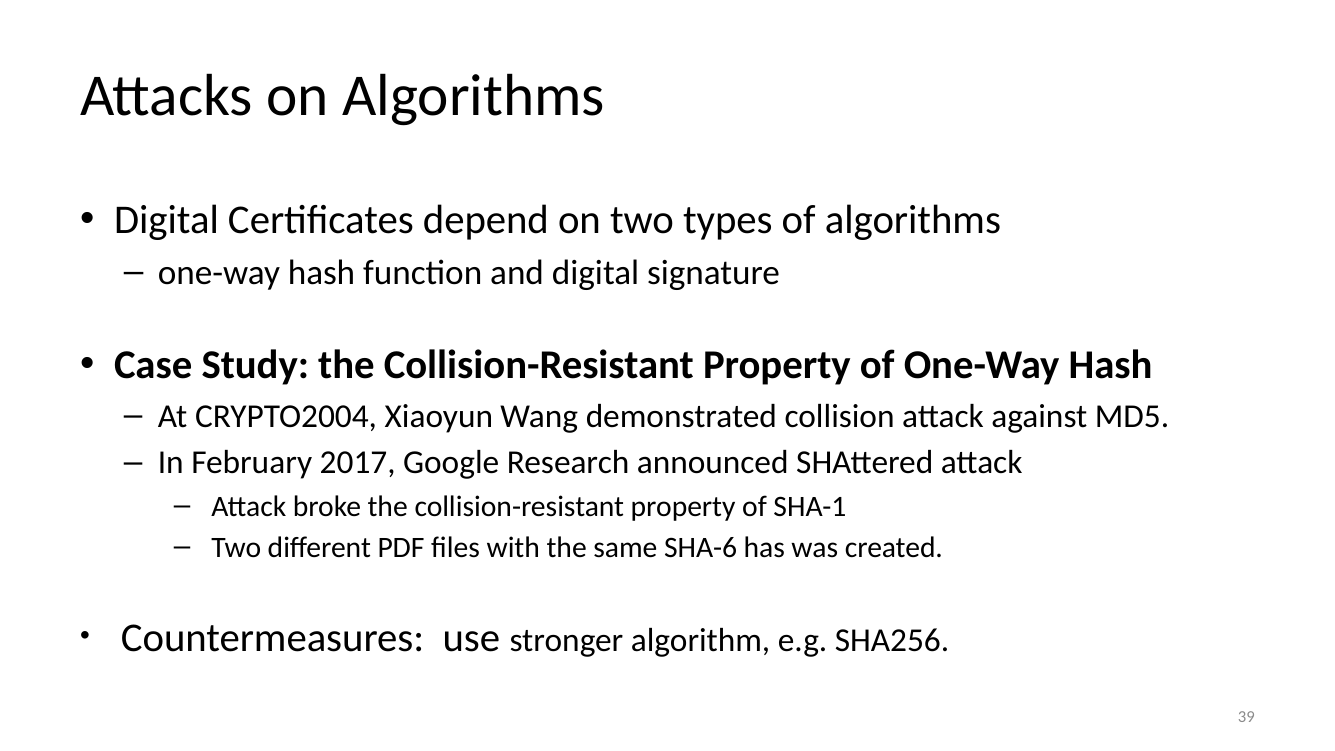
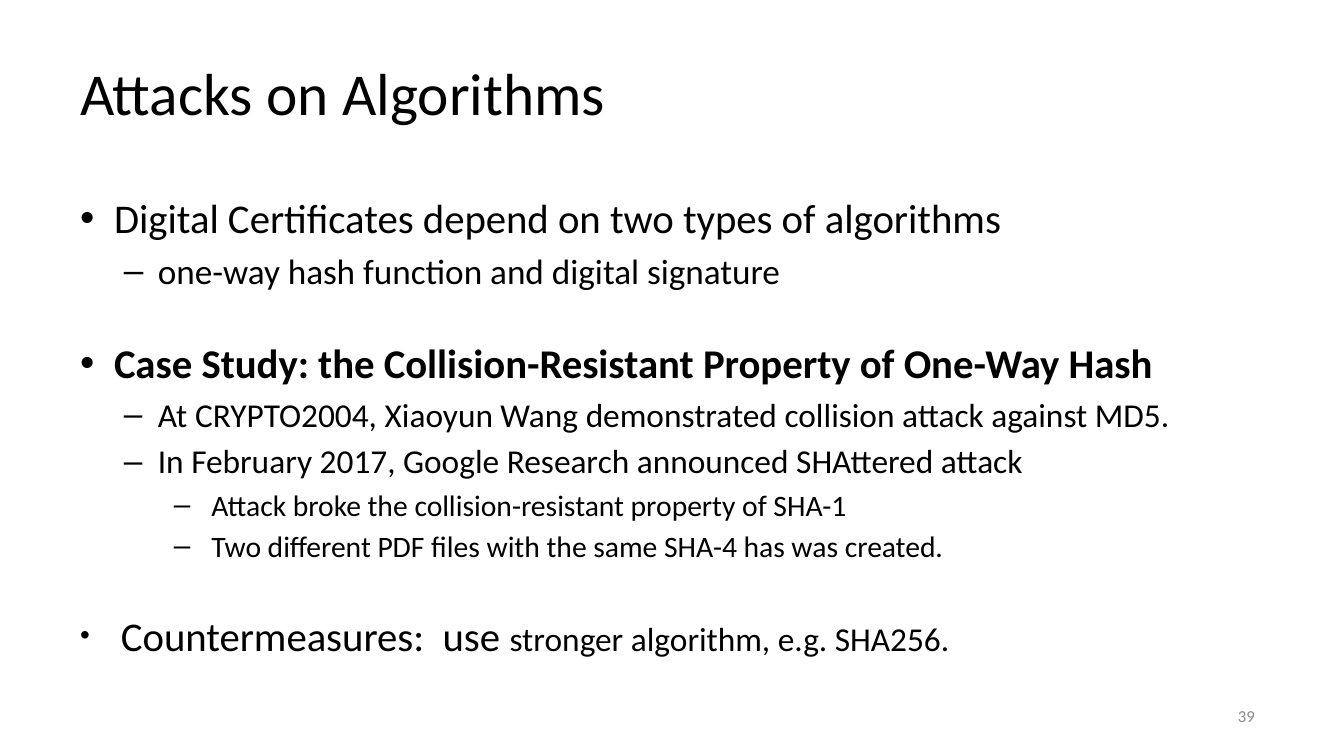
SHA-6: SHA-6 -> SHA-4 (701, 548)
